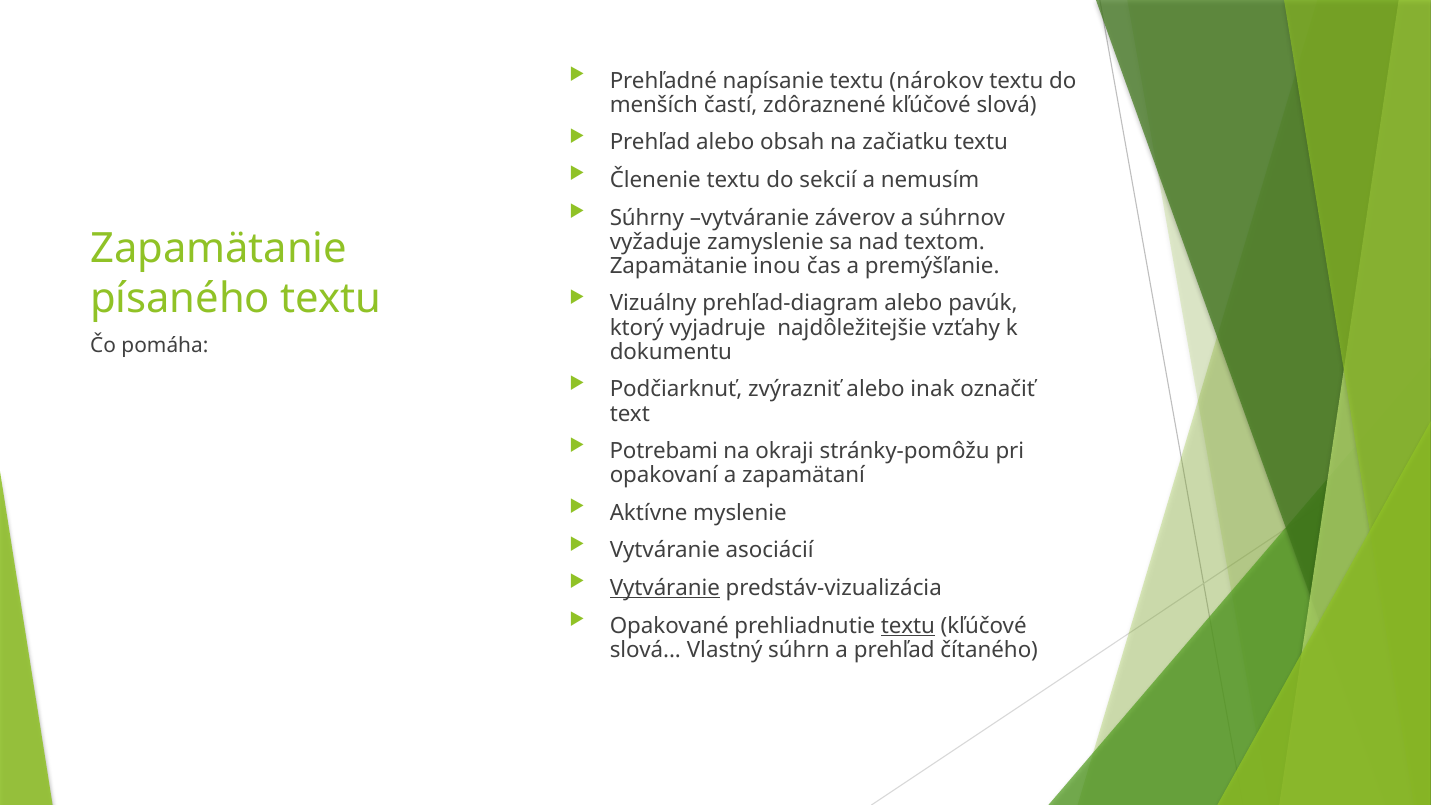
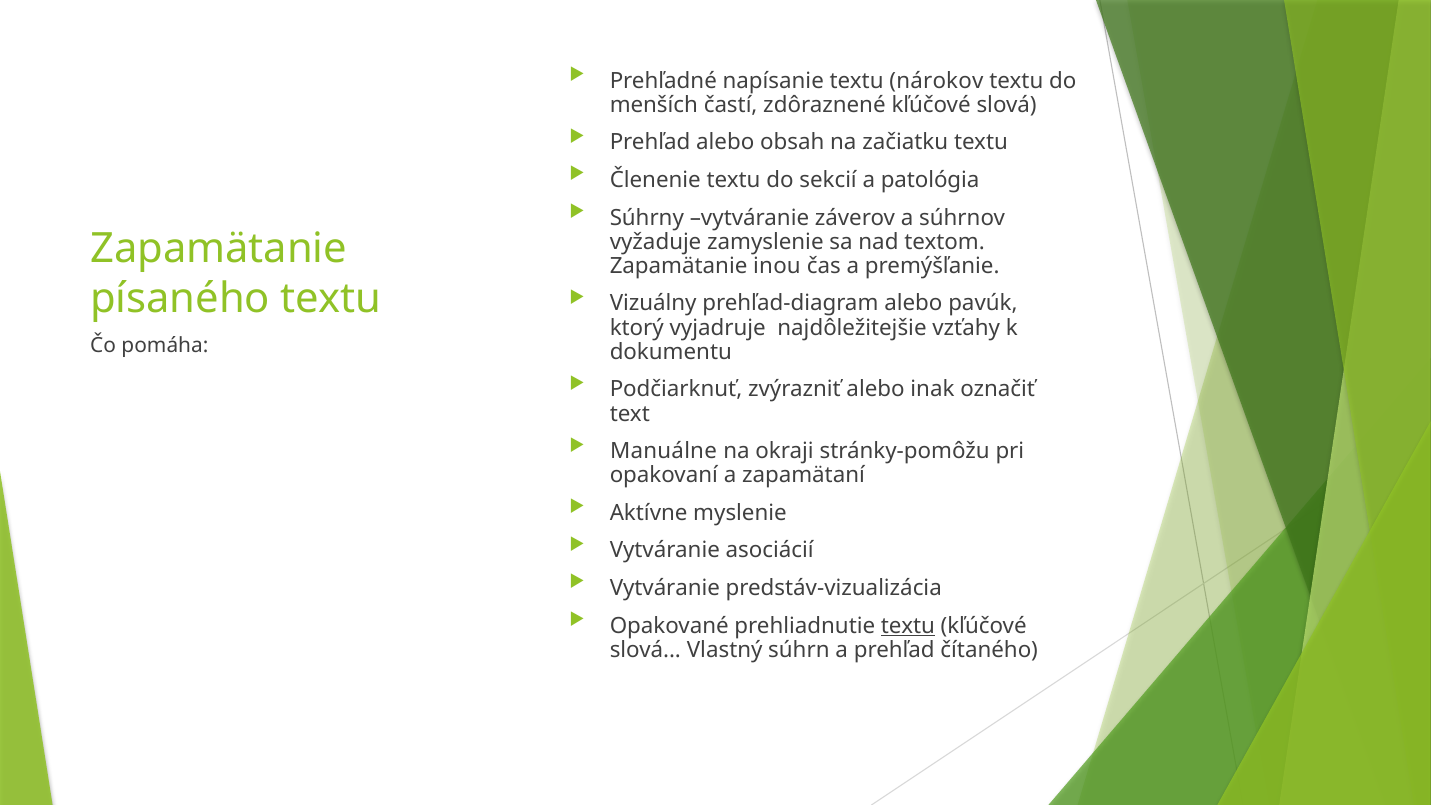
nemusím: nemusím -> patológia (930, 180)
Potrebami: Potrebami -> Manuálne (664, 451)
Vytváranie underline: present -> none (665, 588)
